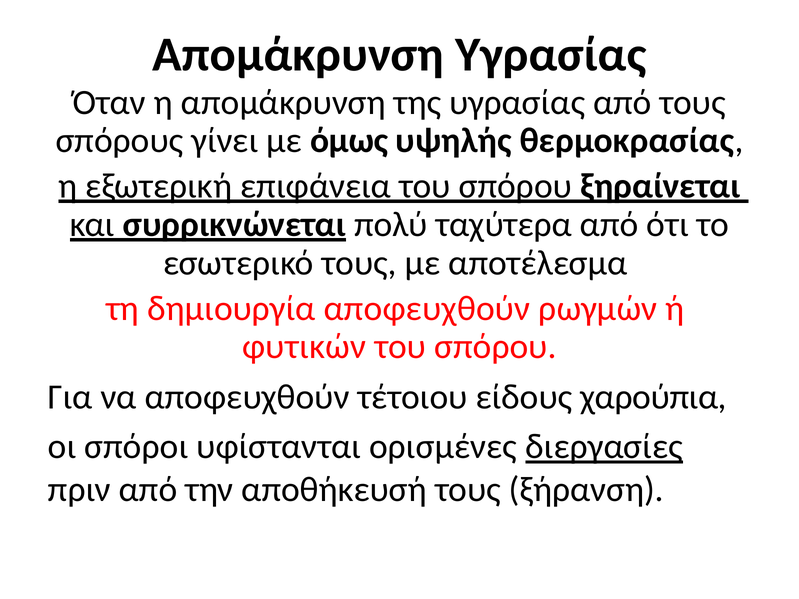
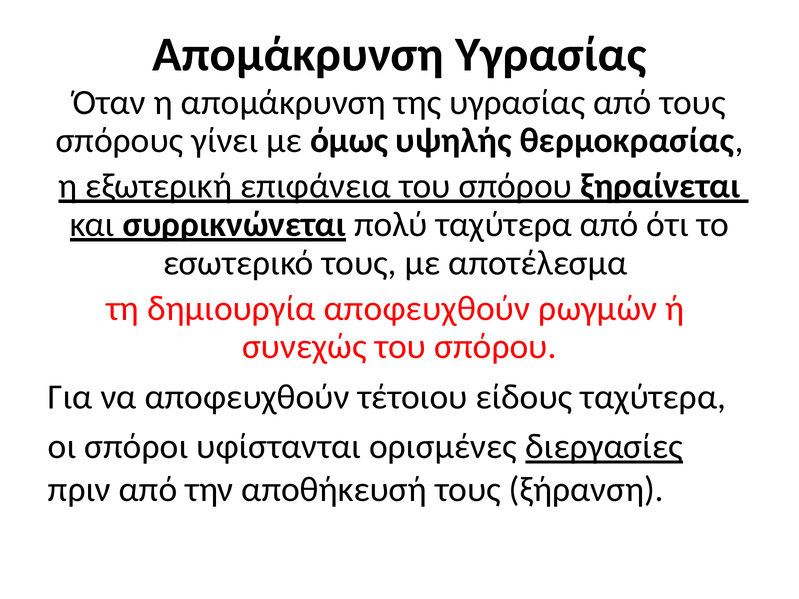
φυτικών: φυτικών -> συνεχώς (304, 347)
είδους χαρούπια: χαρούπια -> ταχύτερα (653, 397)
